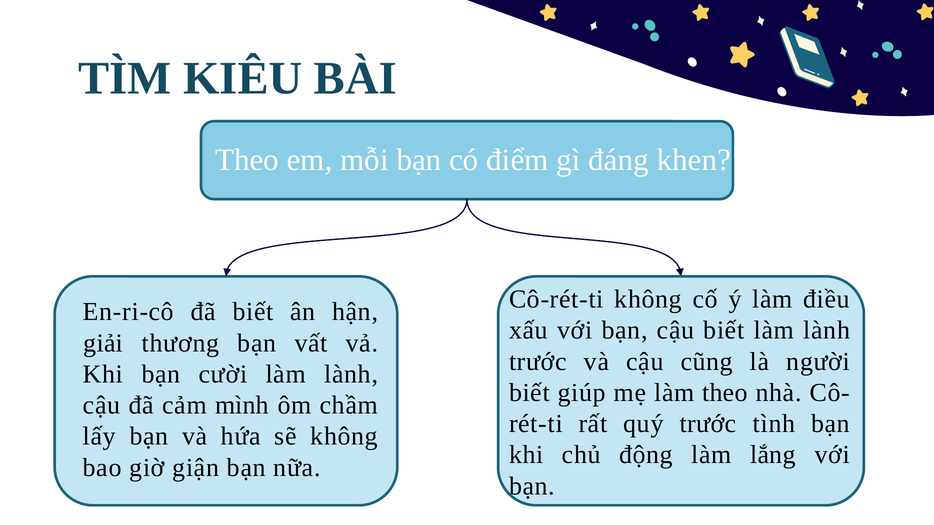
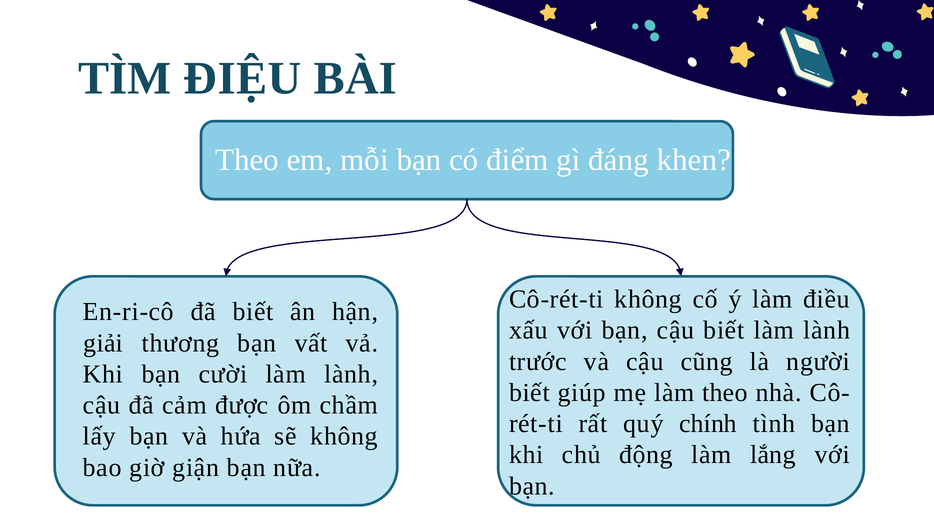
KIÊU: KIÊU -> ĐIỆU (243, 78)
mình: mình -> được (242, 406)
quý trước: trước -> chính (708, 424)
